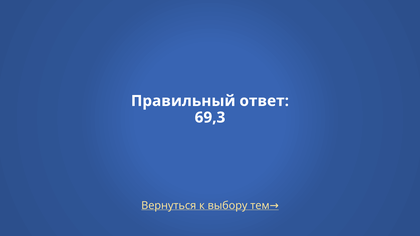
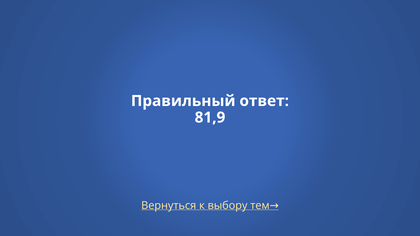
69,3: 69,3 -> 81,9 (210, 118)
